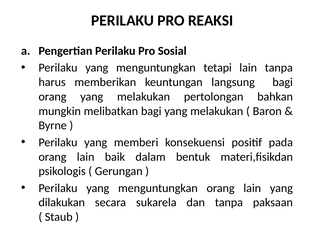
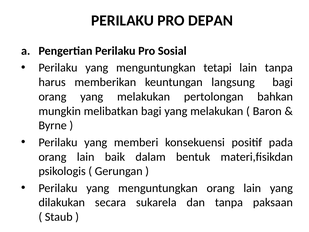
REAKSI: REAKSI -> DEPAN (211, 20)
